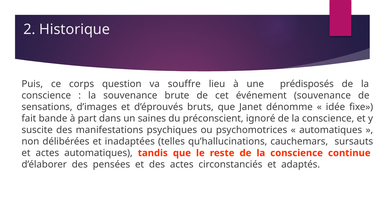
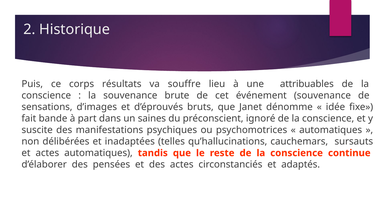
question: question -> résultats (122, 84)
prédisposés: prédisposés -> attribuables (307, 84)
